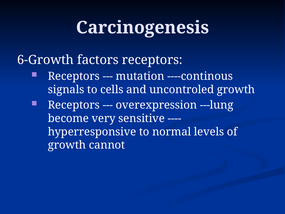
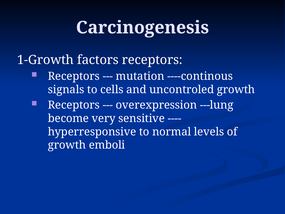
6-Growth: 6-Growth -> 1-Growth (45, 60)
cannot: cannot -> emboli (107, 145)
